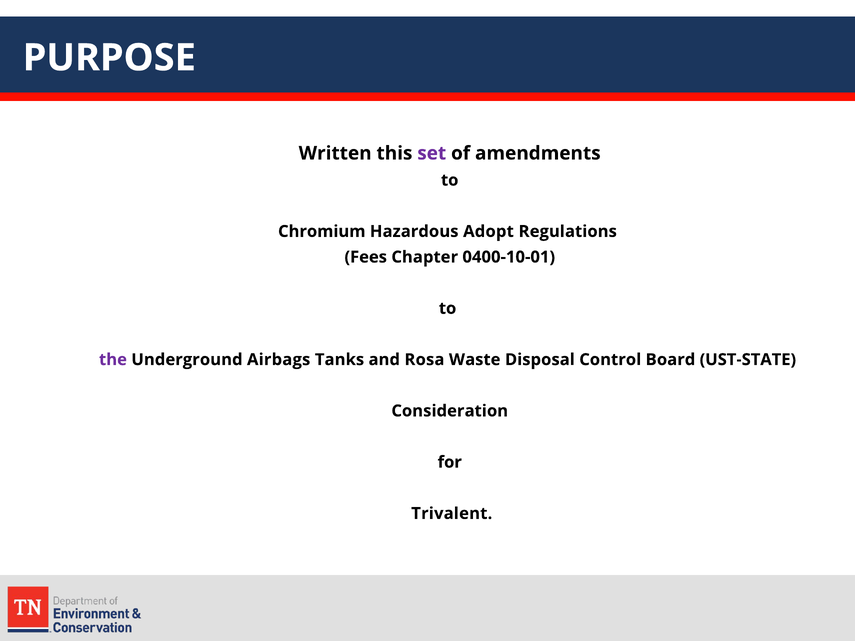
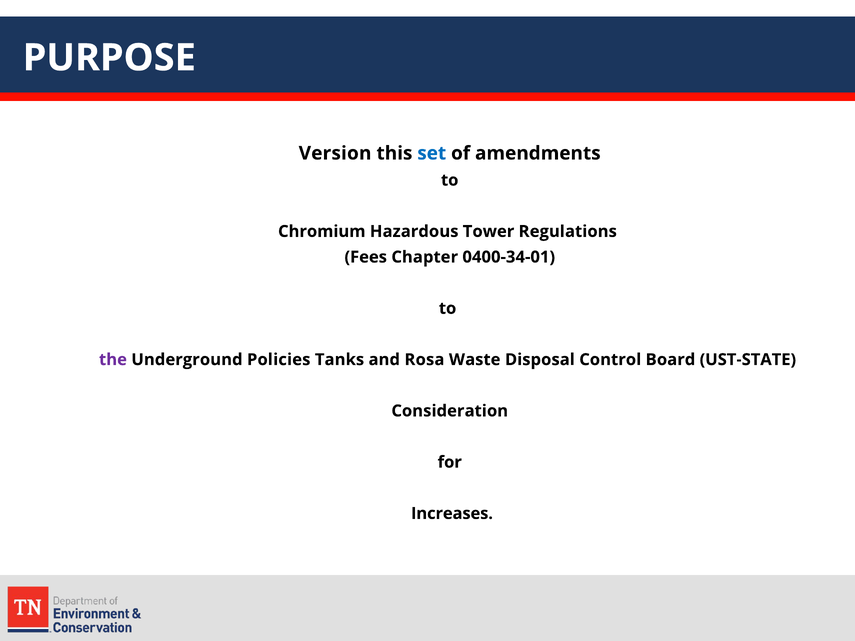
Written: Written -> Version (335, 153)
set colour: purple -> blue (432, 153)
Adopt: Adopt -> Tower (489, 232)
0400-10-01: 0400-10-01 -> 0400-34-01 (509, 257)
Airbags: Airbags -> Policies (279, 360)
Trivalent: Trivalent -> Increases (452, 514)
